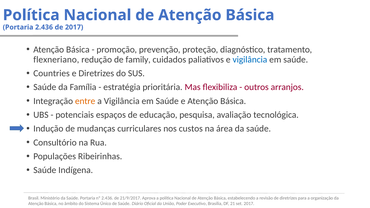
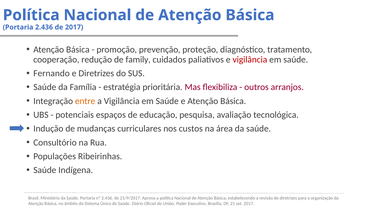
flexneriano: flexneriano -> cooperação (56, 60)
vigilância colour: blue -> red (250, 60)
Countries: Countries -> Fernando (52, 73)
